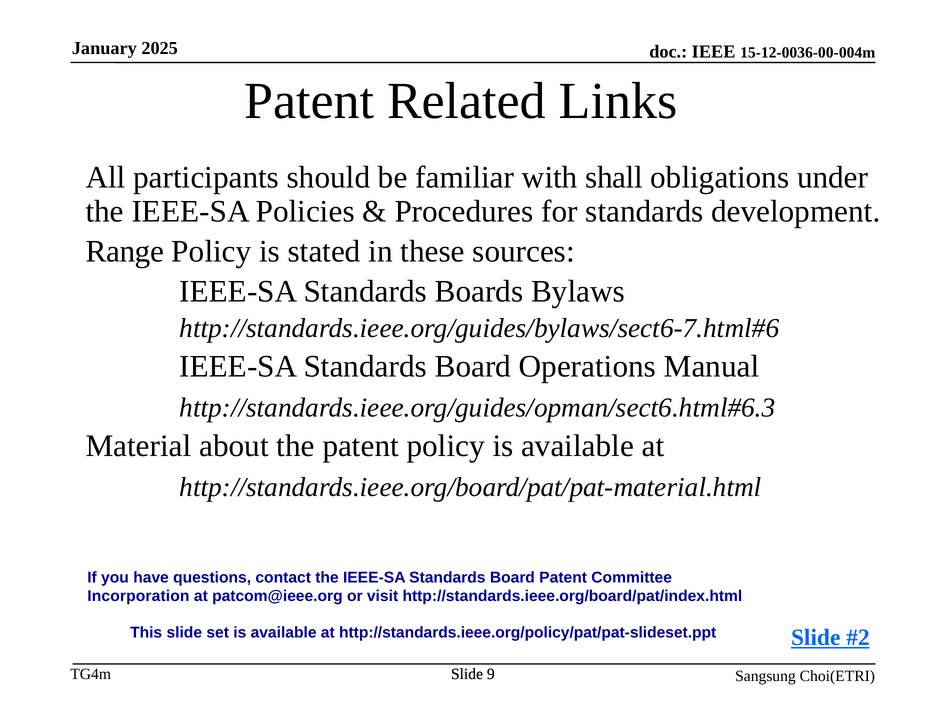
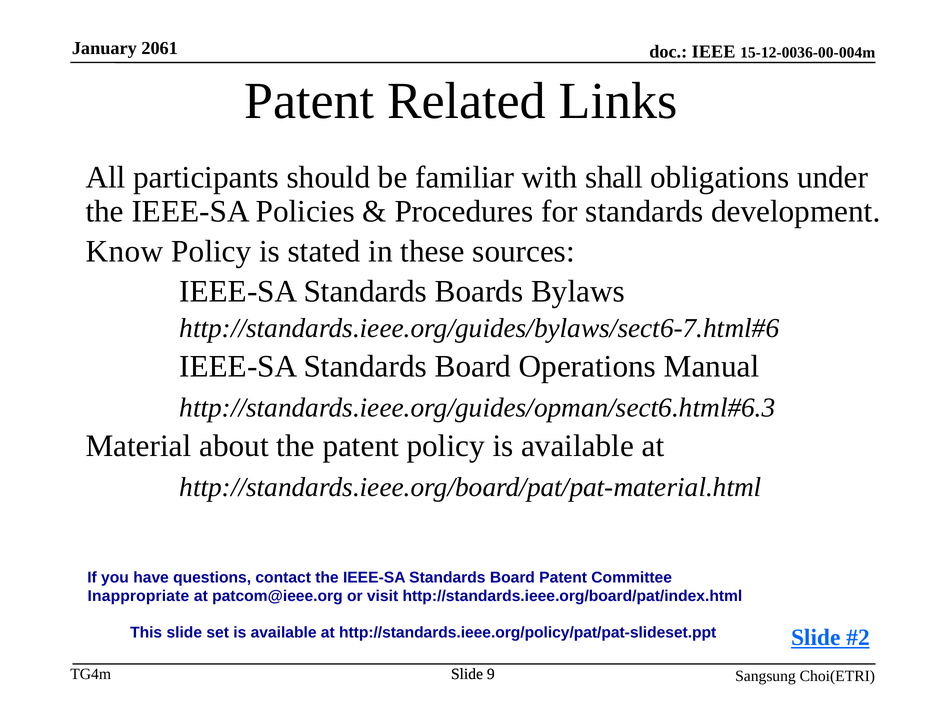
2025: 2025 -> 2061 (160, 48)
Range: Range -> Know (125, 252)
Incorporation: Incorporation -> Inappropriate (138, 597)
